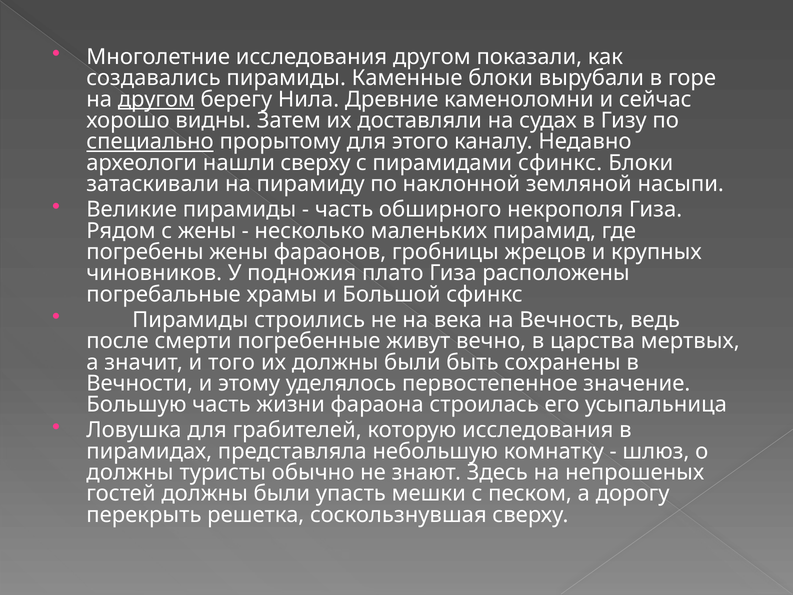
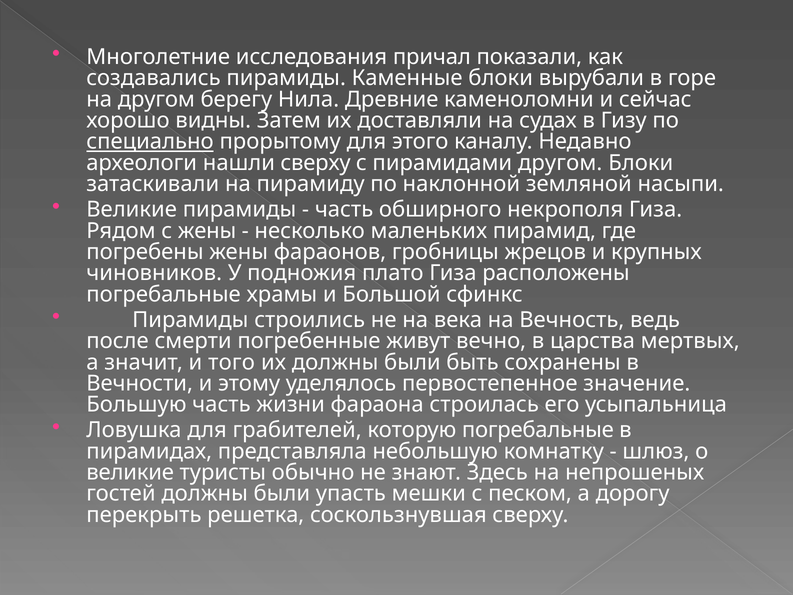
исследования другом: другом -> причал (432, 57)
другом underline: present -> none (156, 99)
пирамидами сфинкс: сфинкс -> другом (560, 163)
которую исследования: исследования -> погребальные (538, 430)
должны: должны -> великие (130, 472)
